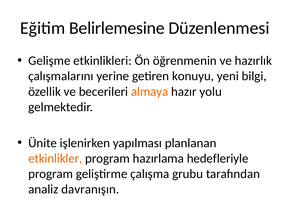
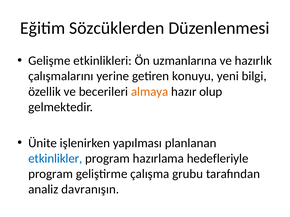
Belirlemesine: Belirlemesine -> Sözcüklerden (117, 28)
öğrenmenin: öğrenmenin -> uzmanlarına (185, 61)
yolu: yolu -> olup (211, 92)
etkinlikler colour: orange -> blue (55, 159)
